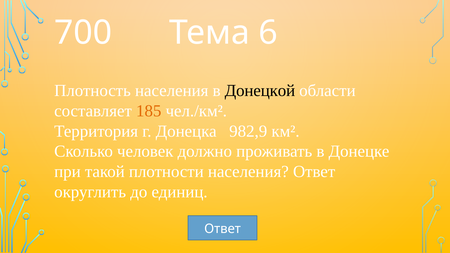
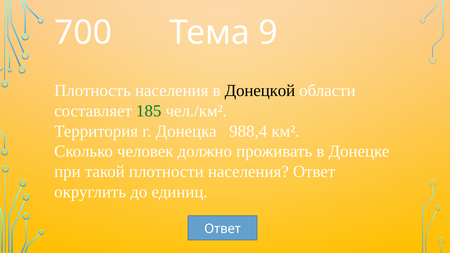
6: 6 -> 9 (268, 33)
185 colour: orange -> green (149, 111)
982,9: 982,9 -> 988,4 (248, 131)
